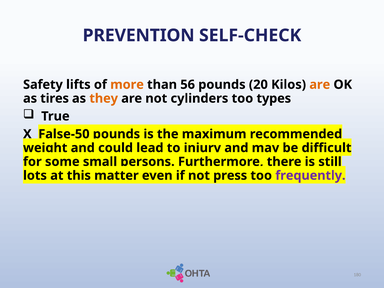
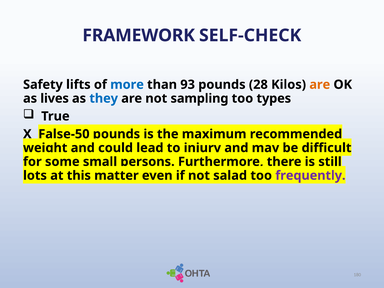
PREVENTION: PREVENTION -> FRAMEWORK (139, 35)
more colour: orange -> blue (127, 85)
56: 56 -> 93 (188, 85)
20: 20 -> 28 (258, 85)
tires: tires -> lives (55, 98)
they colour: orange -> blue (104, 98)
cylinders: cylinders -> sampling (199, 98)
press: press -> salad (230, 176)
